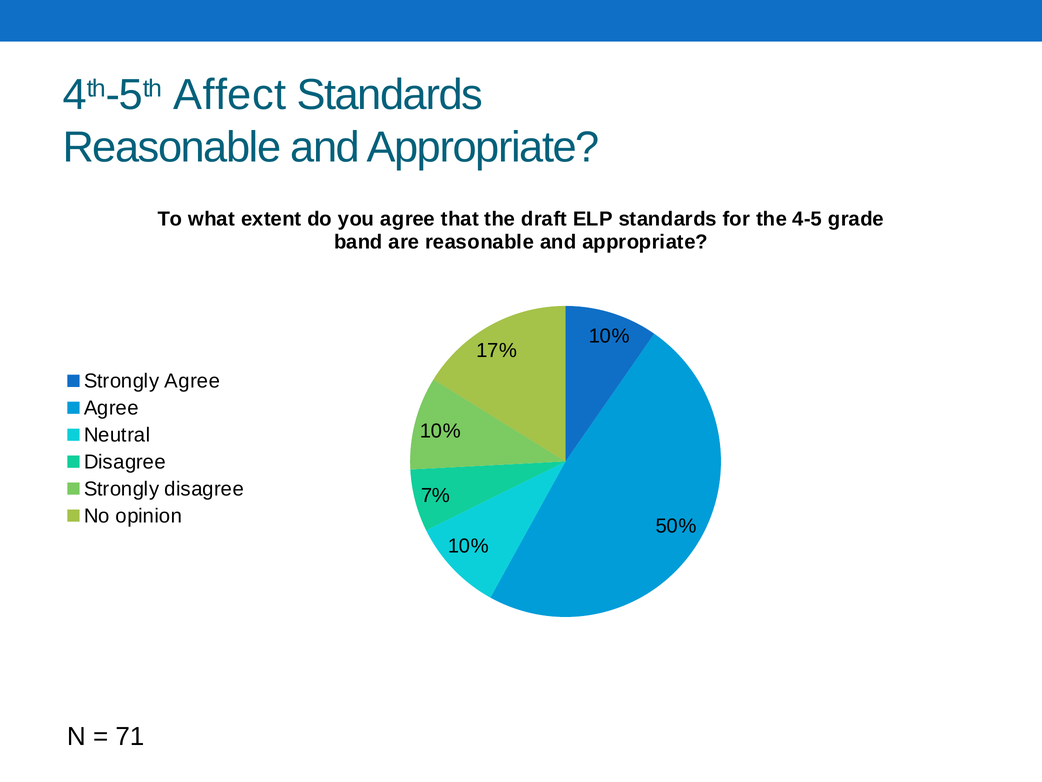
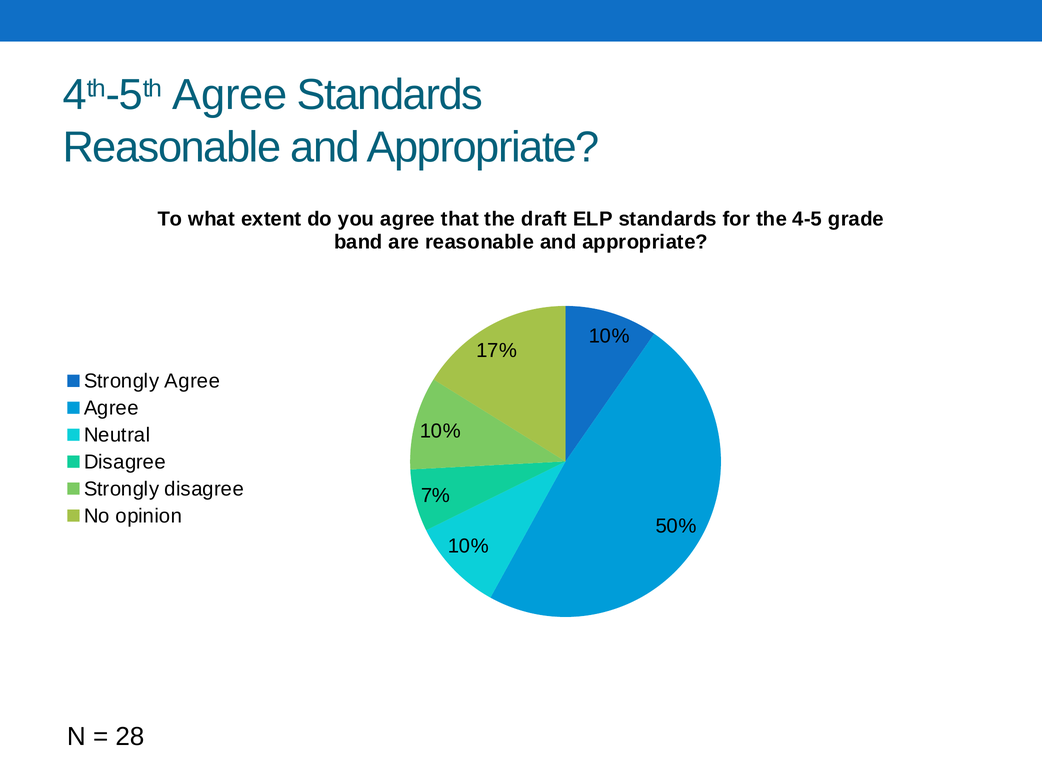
4th-5th Affect: Affect -> Agree (230, 95)
71: 71 -> 28 (130, 736)
